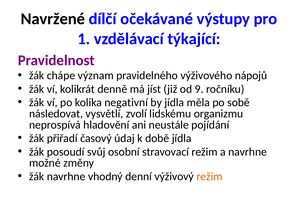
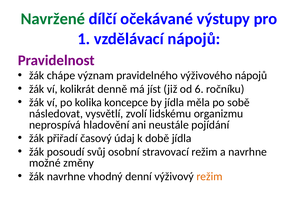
Navržené colour: black -> green (53, 19)
vzdělávací týkající: týkající -> nápojů (194, 39)
9: 9 -> 6 (199, 89)
negativní: negativní -> koncepce (126, 102)
